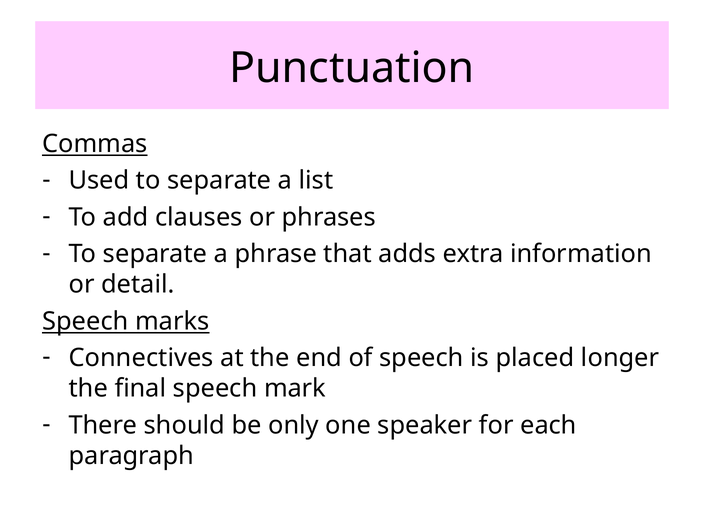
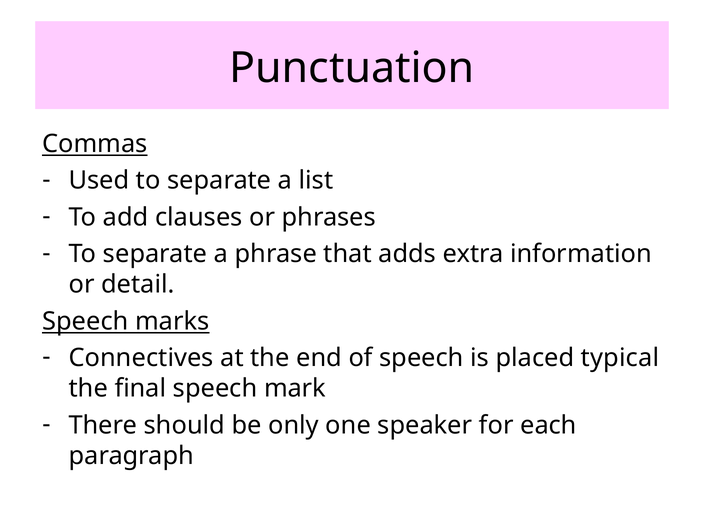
longer: longer -> typical (620, 358)
